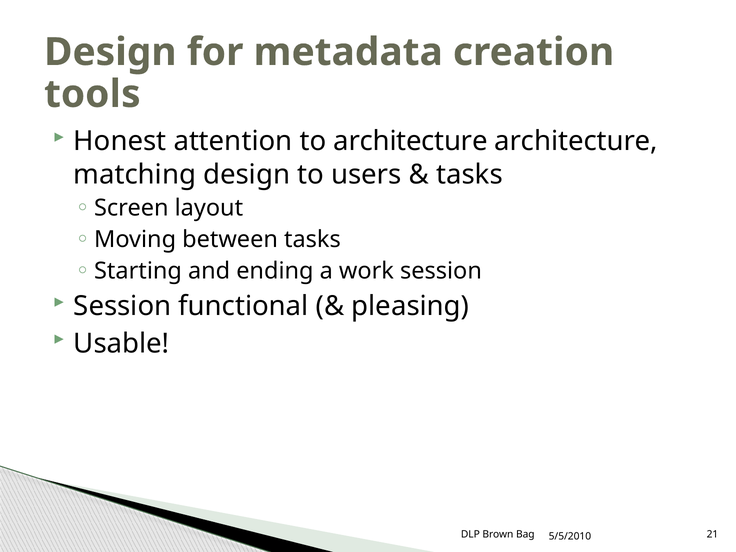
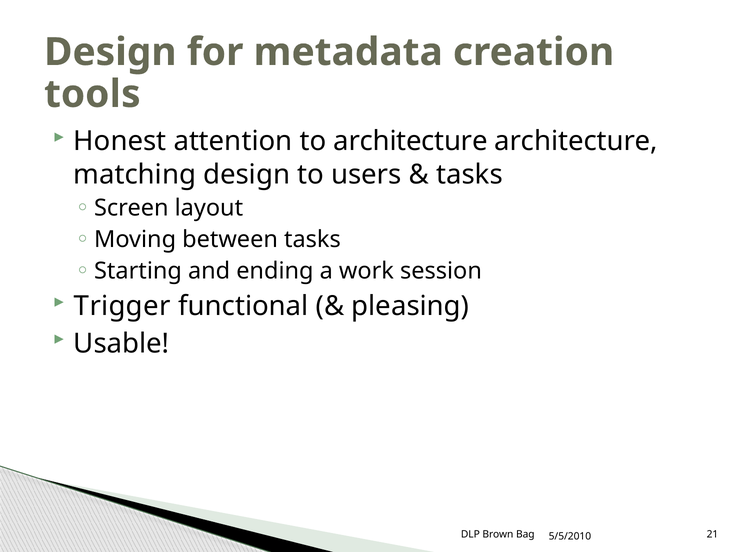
Session: Session -> Trigger (122, 306)
